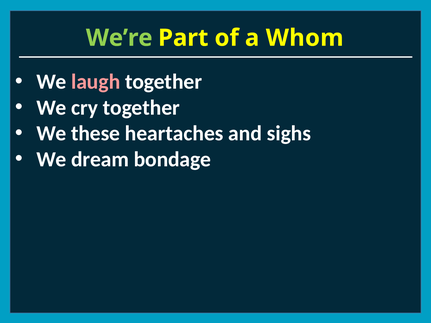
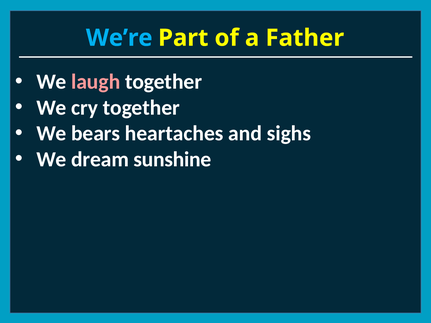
We’re colour: light green -> light blue (119, 38)
Whom: Whom -> Father (305, 38)
these: these -> bears (96, 134)
bondage: bondage -> sunshine (172, 159)
